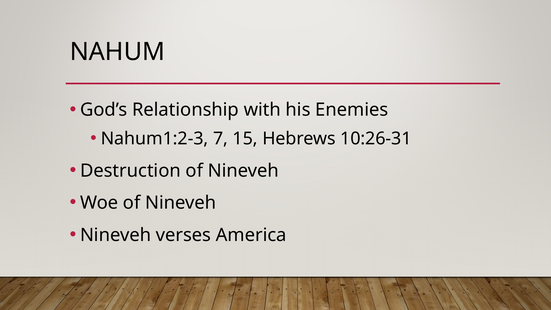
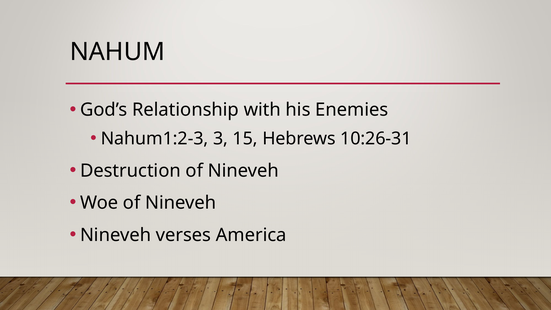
7: 7 -> 3 (221, 139)
